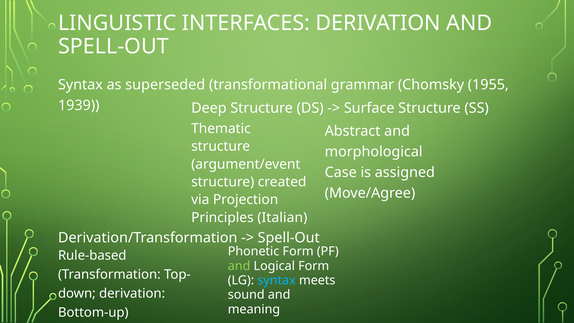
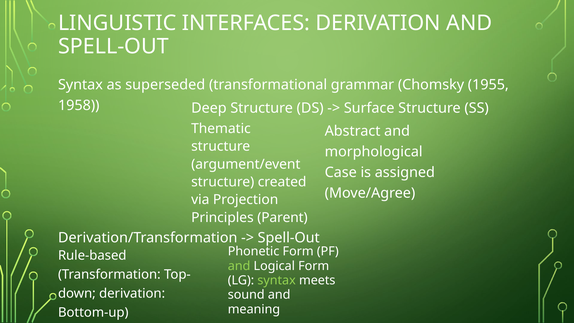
1939: 1939 -> 1958 (79, 105)
Italian: Italian -> Parent (282, 217)
syntax colour: light blue -> light green (277, 280)
